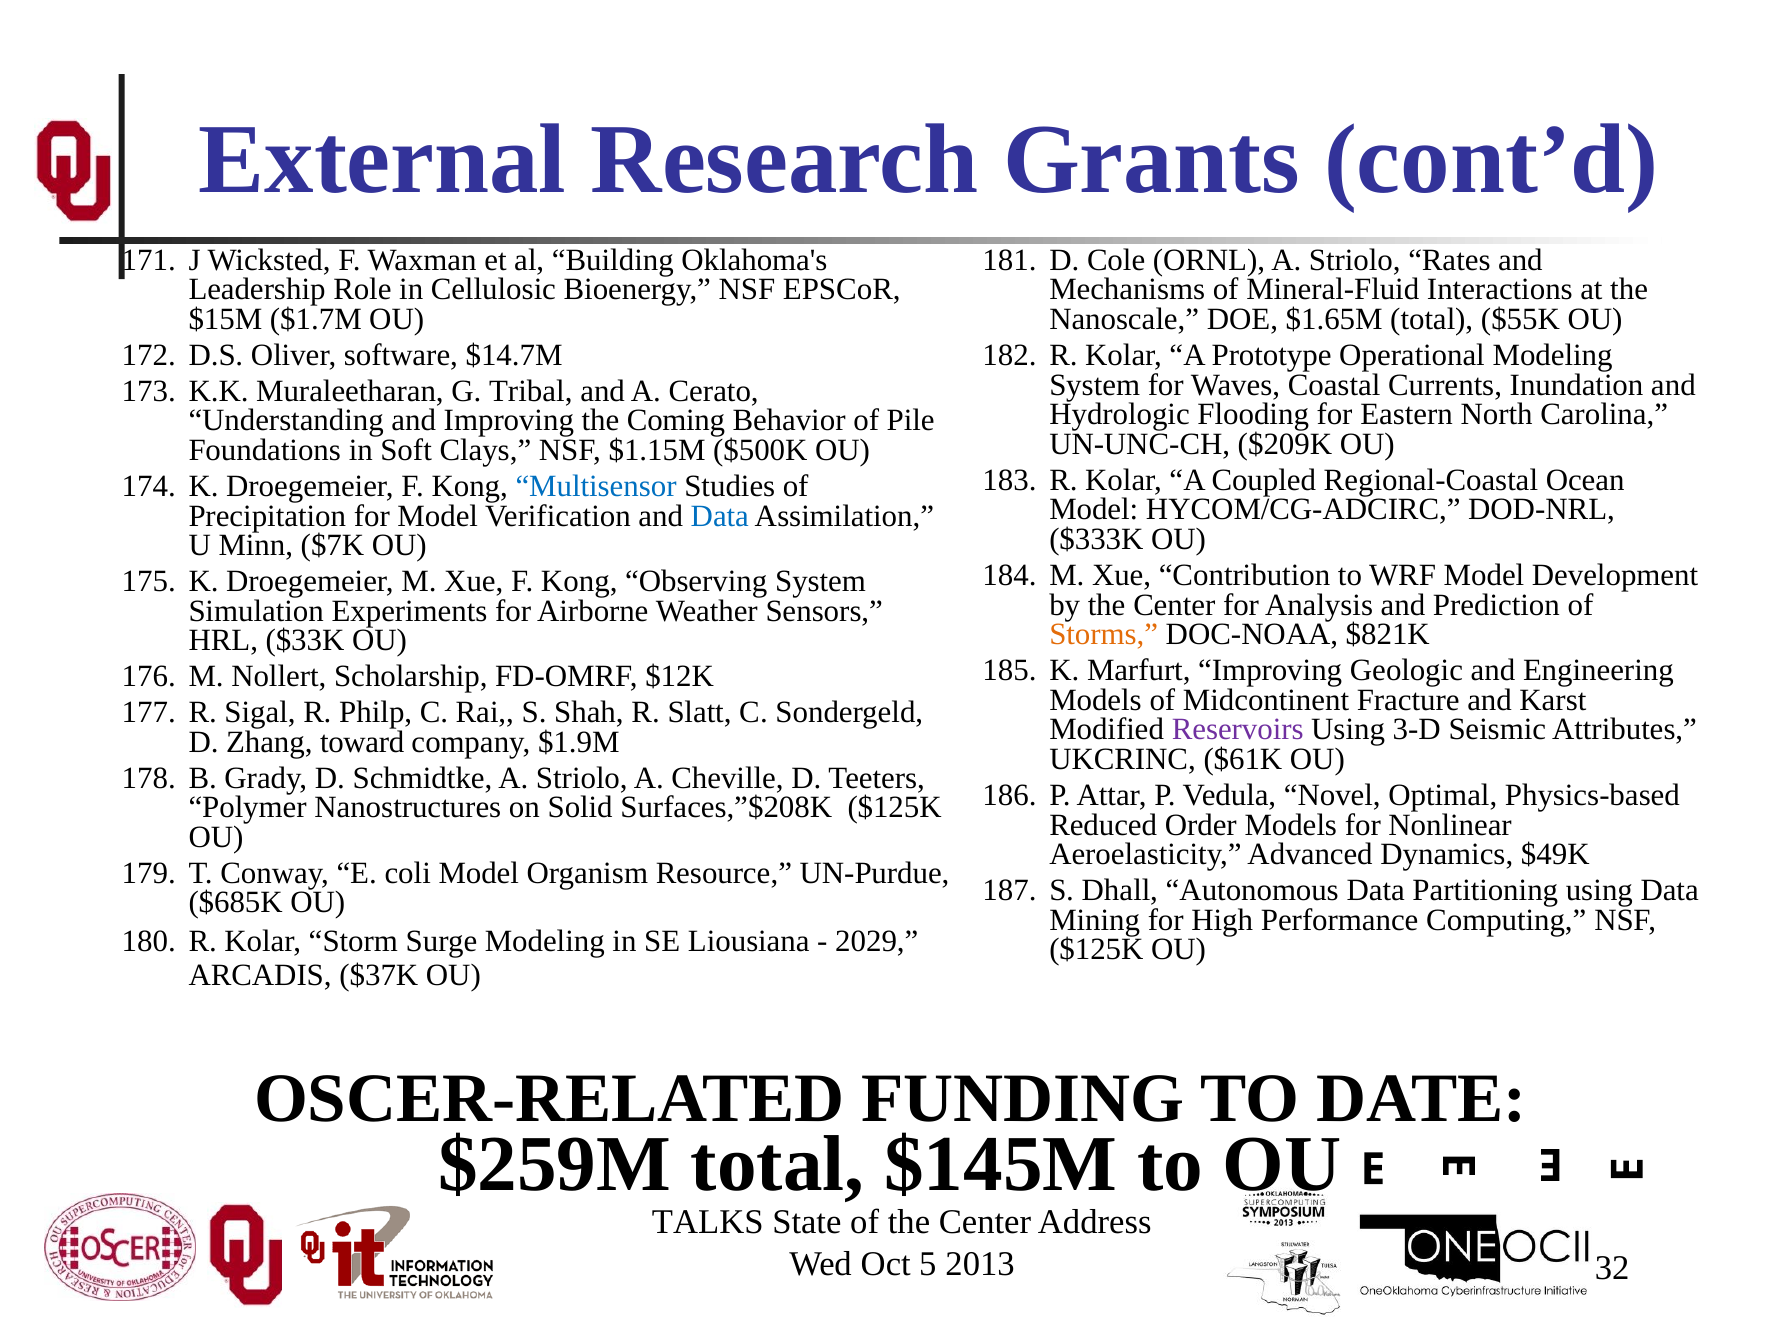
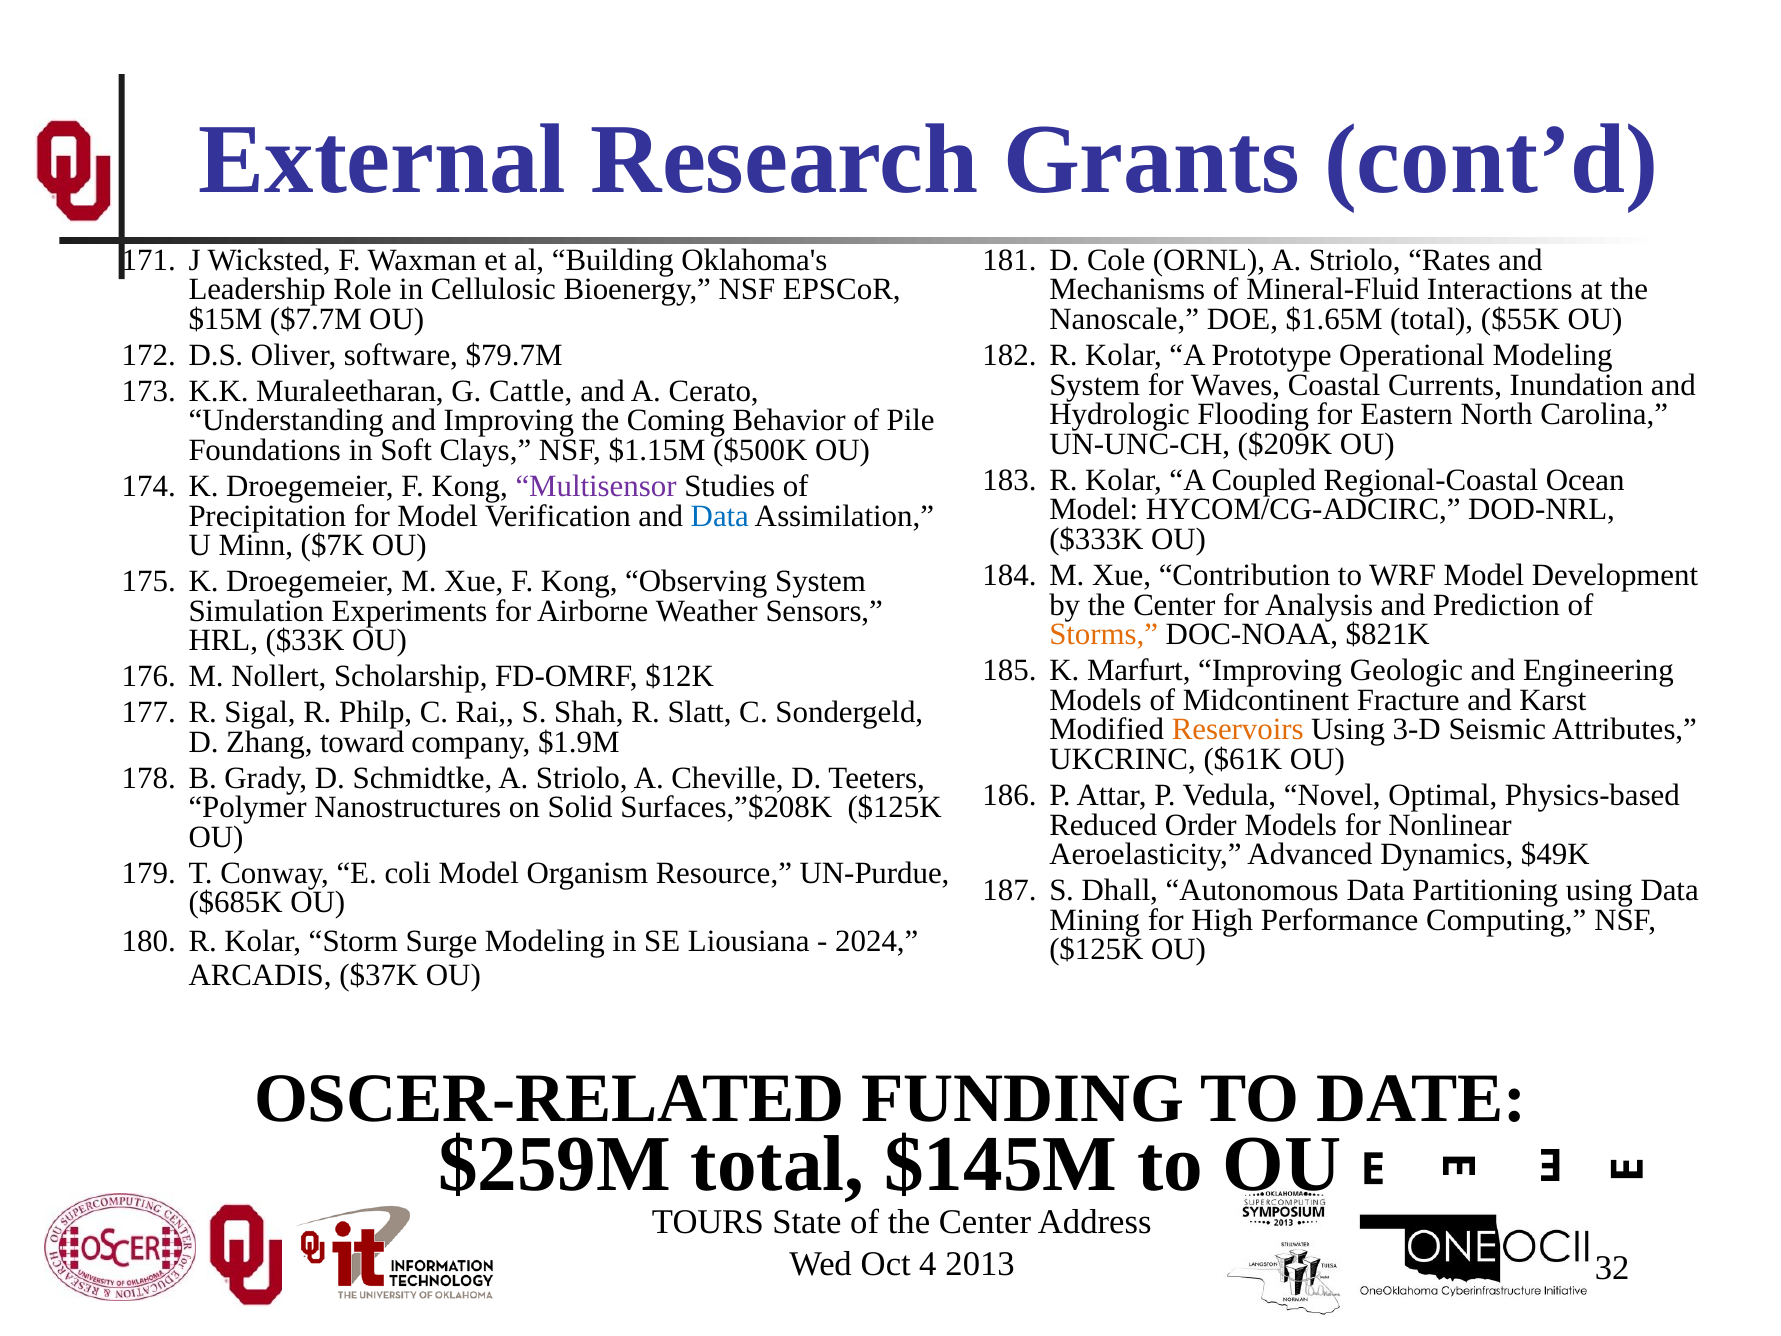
$1.7M: $1.7M -> $7.7M (316, 319)
$14.7M: $14.7M -> $79.7M (514, 355)
Tribal: Tribal -> Cattle (531, 391)
Multisensor colour: blue -> purple (596, 486)
Reservoirs colour: purple -> orange (1238, 730)
2029: 2029 -> 2024 (877, 941)
TALKS: TALKS -> TOURS (708, 1222)
5: 5 -> 4 (928, 1264)
